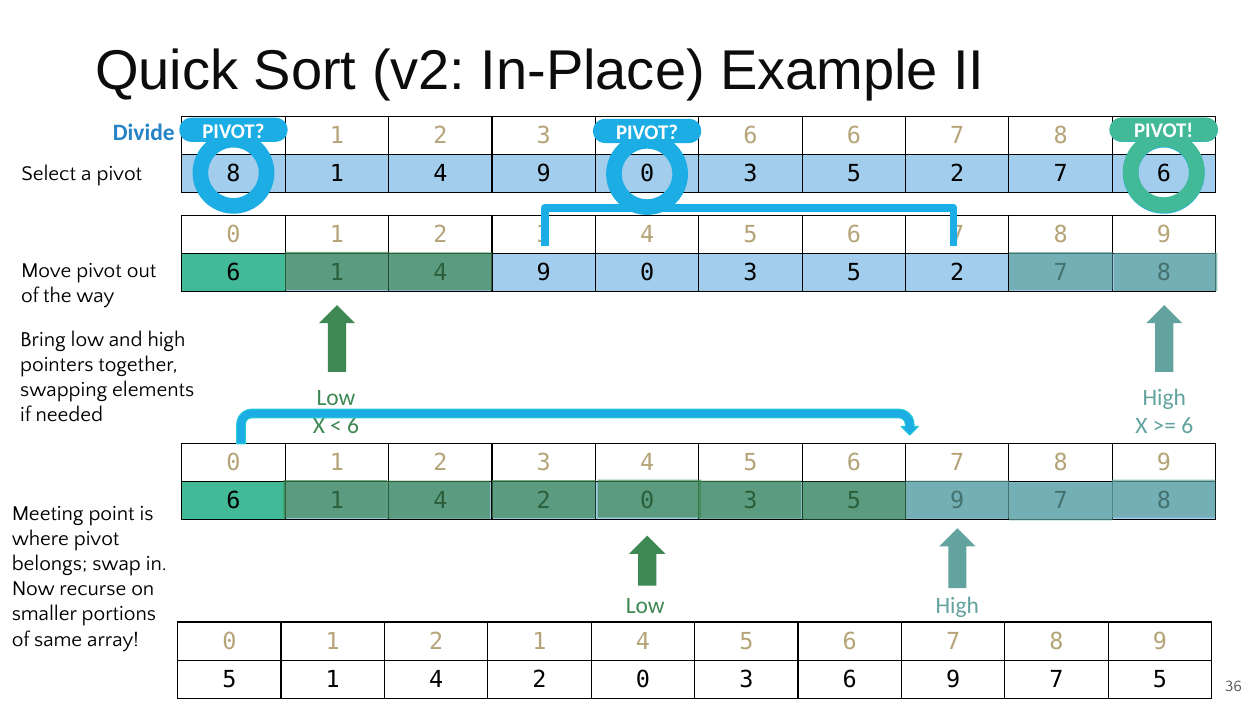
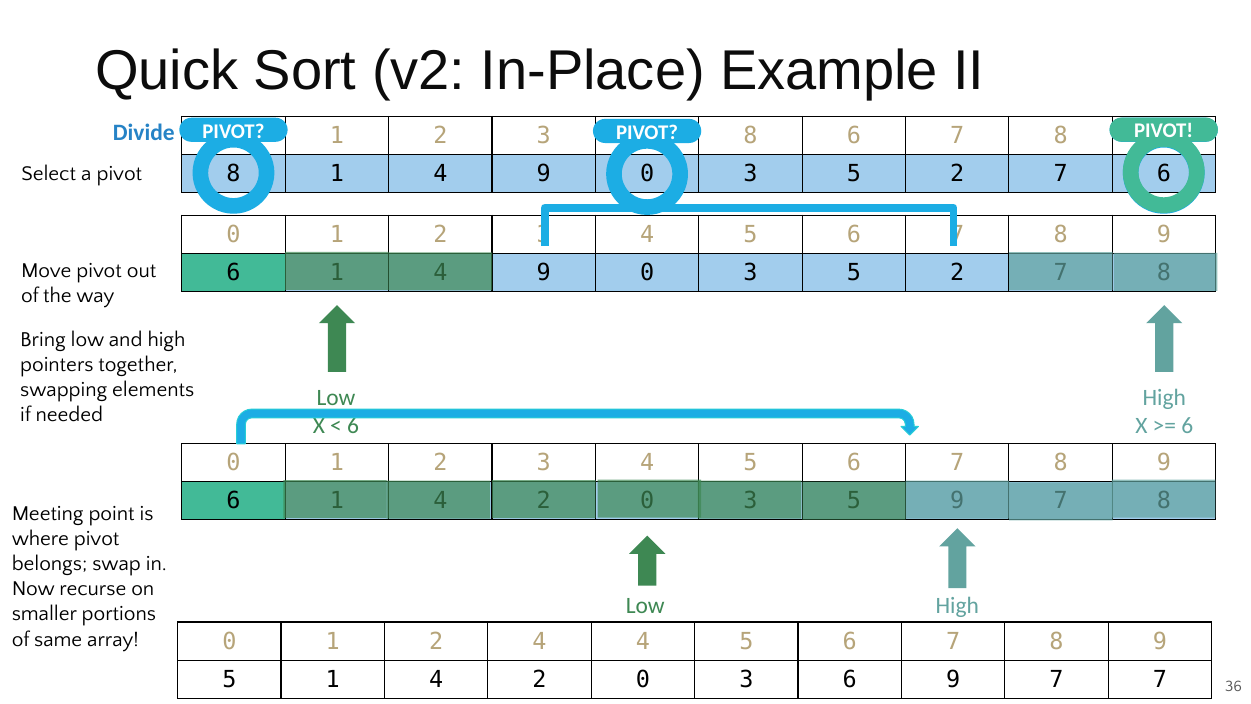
6: 6 -> 8 (750, 136)
2 1: 1 -> 4 (540, 641)
7 5: 5 -> 7 (1160, 679)
